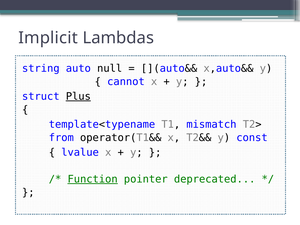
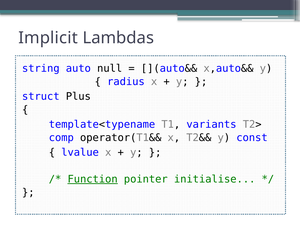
cannot: cannot -> radius (126, 82)
Plus underline: present -> none (78, 96)
mismatch: mismatch -> variants (211, 124)
from: from -> comp (61, 138)
deprecated: deprecated -> initialise (215, 179)
